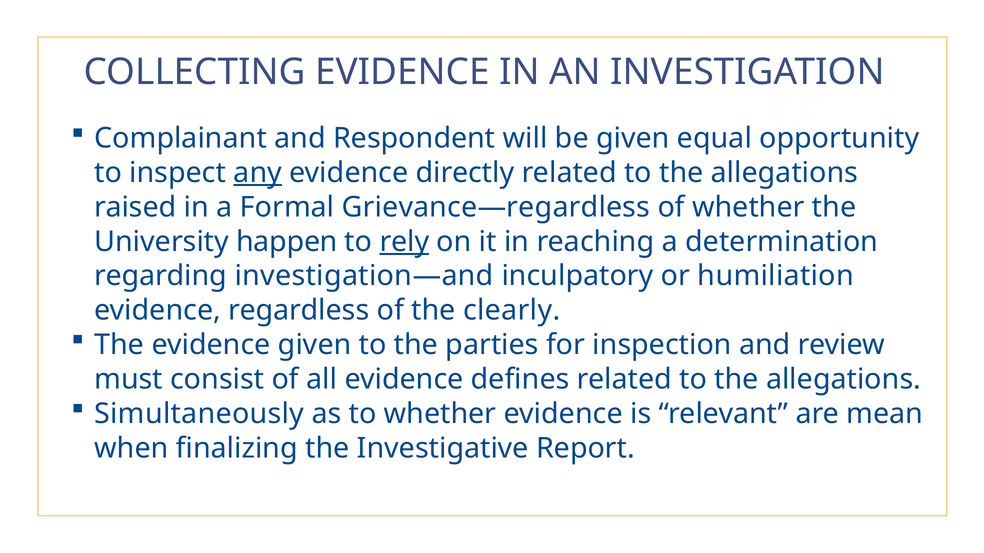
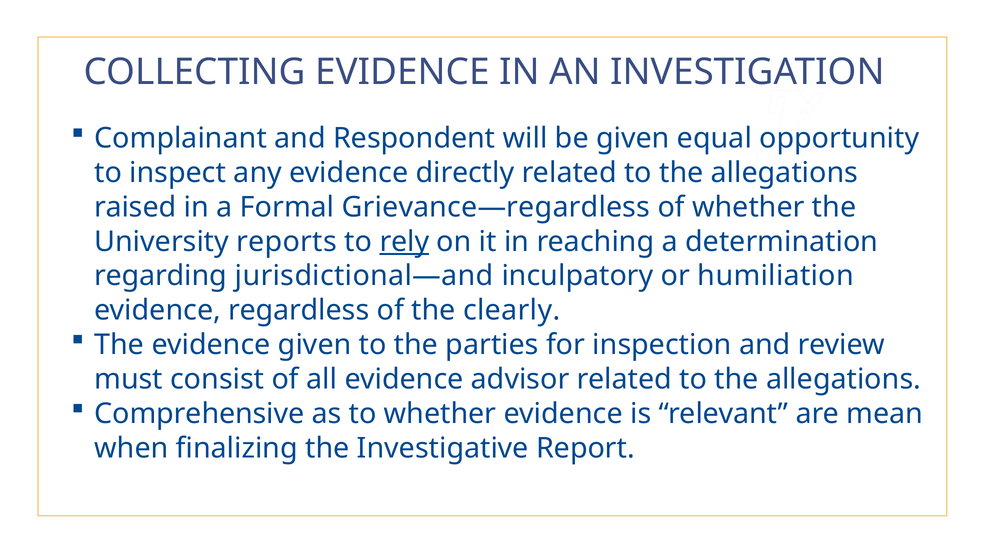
any underline: present -> none (258, 173)
happen: happen -> reports (287, 242)
investigation—and: investigation—and -> jurisdictional—and (364, 276)
defines: defines -> advisor (520, 380)
Simultaneously: Simultaneously -> Comprehensive (199, 414)
